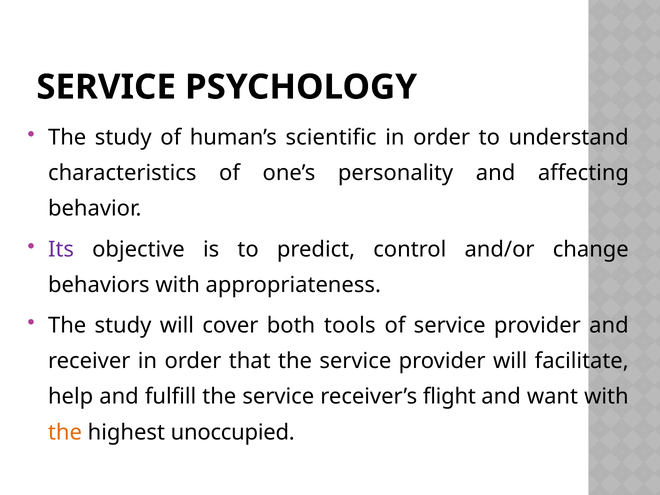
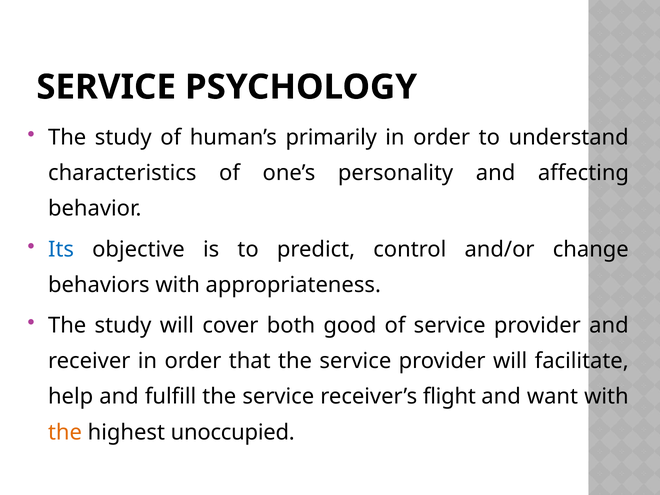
scientific: scientific -> primarily (331, 137)
Its colour: purple -> blue (61, 249)
tools: tools -> good (350, 325)
